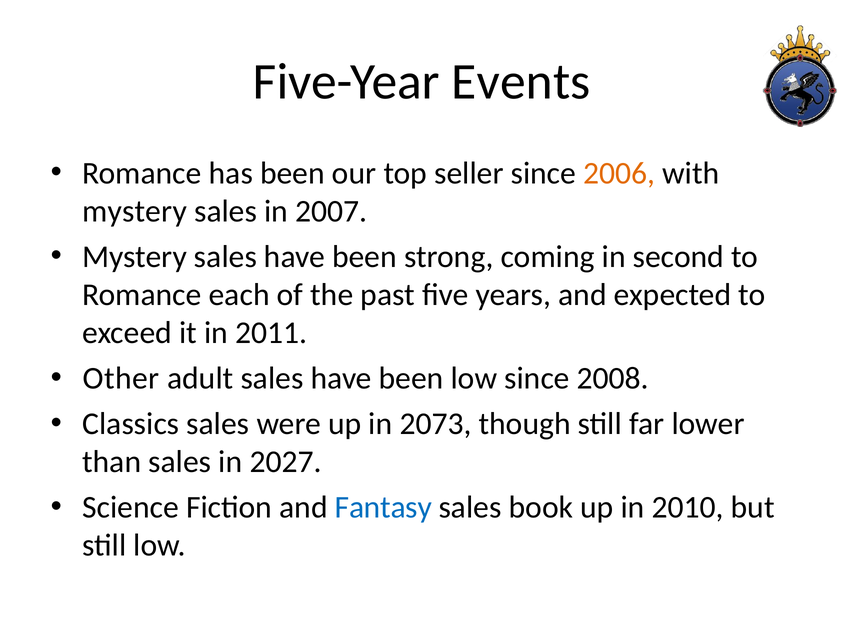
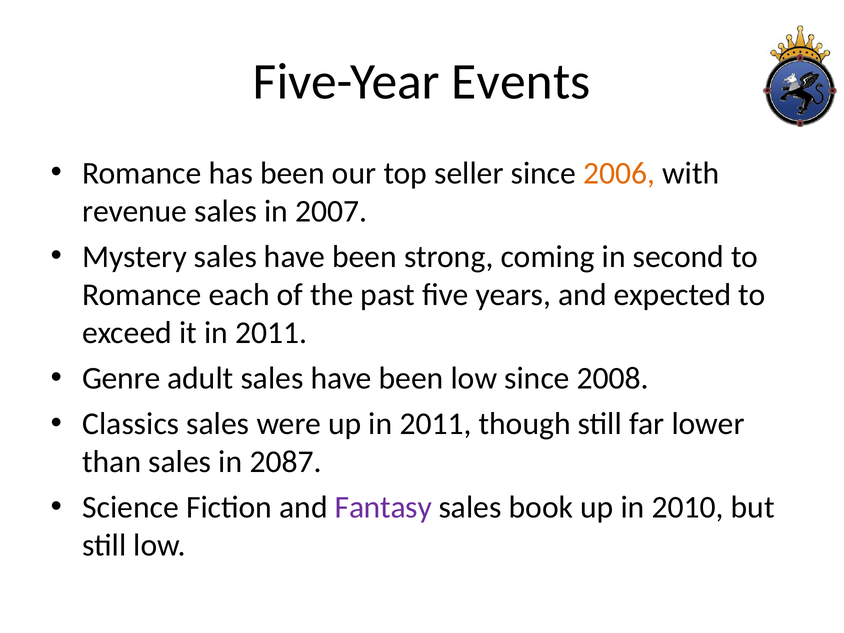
mystery: mystery -> revenue (135, 211)
Other: Other -> Genre (121, 378)
up in 2073: 2073 -> 2011 (436, 424)
2027: 2027 -> 2087 (286, 462)
Fantasy colour: blue -> purple (383, 507)
